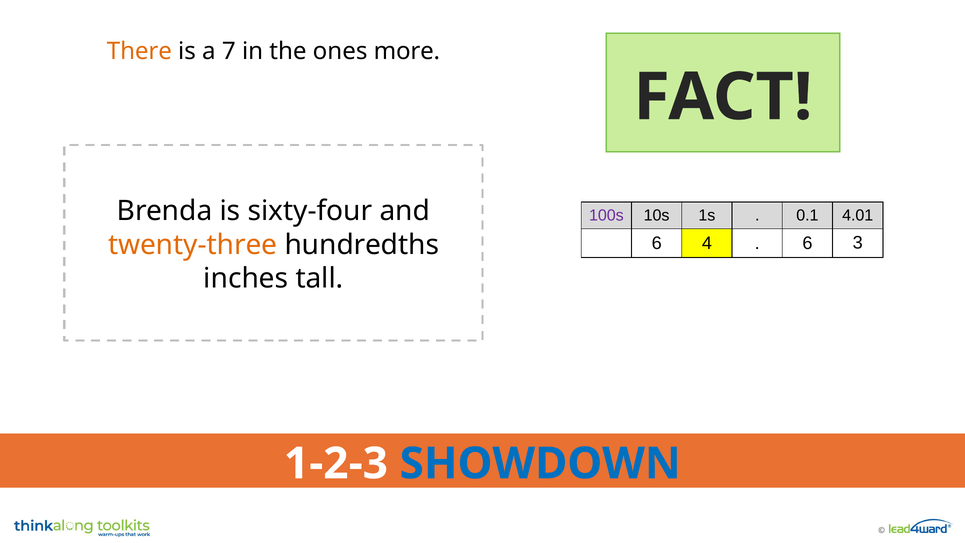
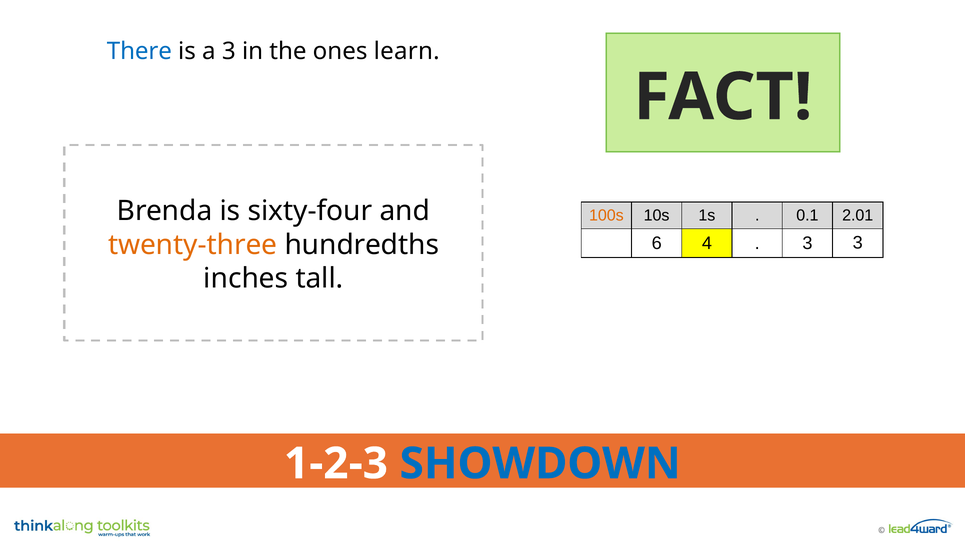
There colour: orange -> blue (139, 52)
a 7: 7 -> 3 (229, 52)
more: more -> learn (407, 52)
100s colour: purple -> orange (606, 216)
4.01: 4.01 -> 2.01 (858, 216)
6: 6 -> 3 (807, 243)
